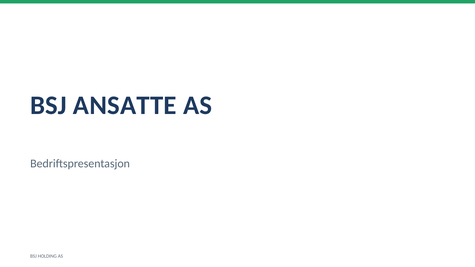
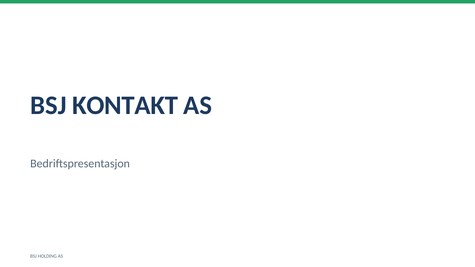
ANSATTE: ANSATTE -> KONTAKT (125, 105)
